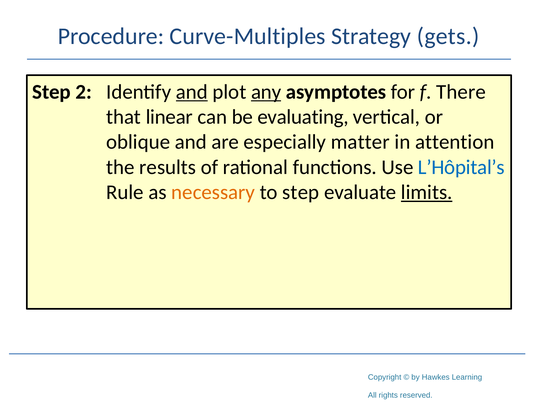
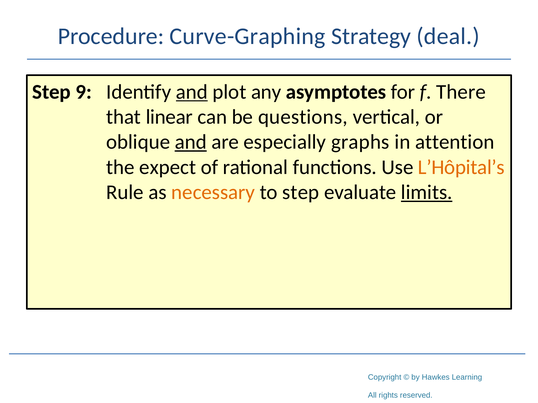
Curve-Multiples: Curve-Multiples -> Curve-Graphing (248, 36)
gets: gets -> deal (448, 36)
2: 2 -> 9 (84, 92)
any underline: present -> none (266, 92)
evaluating: evaluating -> questions (303, 117)
and underline: none -> present (191, 142)
matter: matter -> graphs (360, 142)
results: results -> expect (168, 167)
L’Hôpital’s colour: blue -> orange (461, 167)
